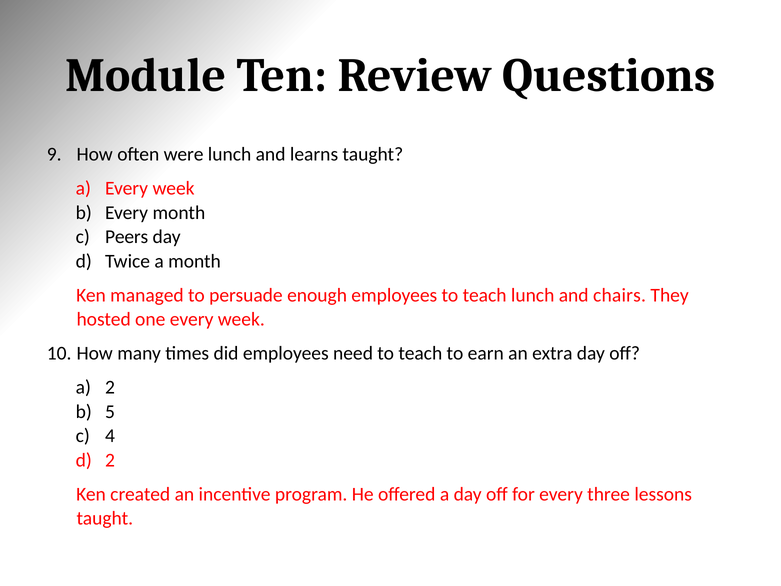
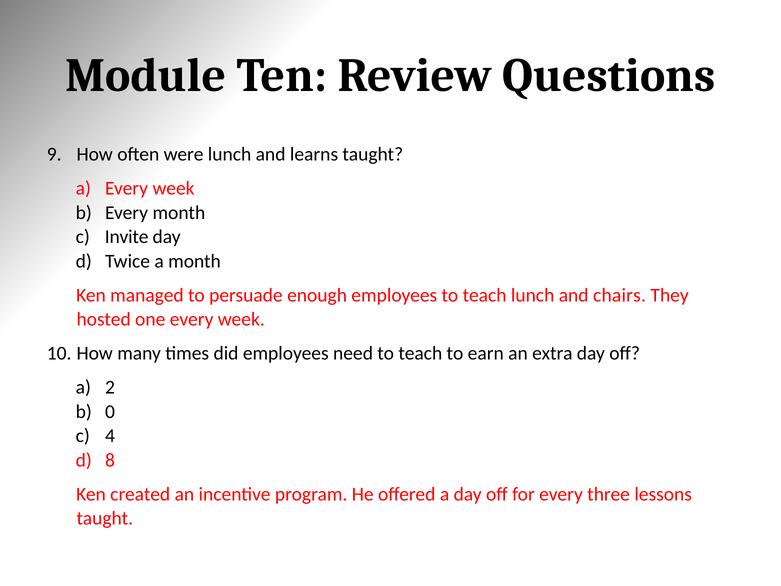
Peers: Peers -> Invite (127, 237)
5: 5 -> 0 (110, 412)
2: 2 -> 8 (110, 460)
